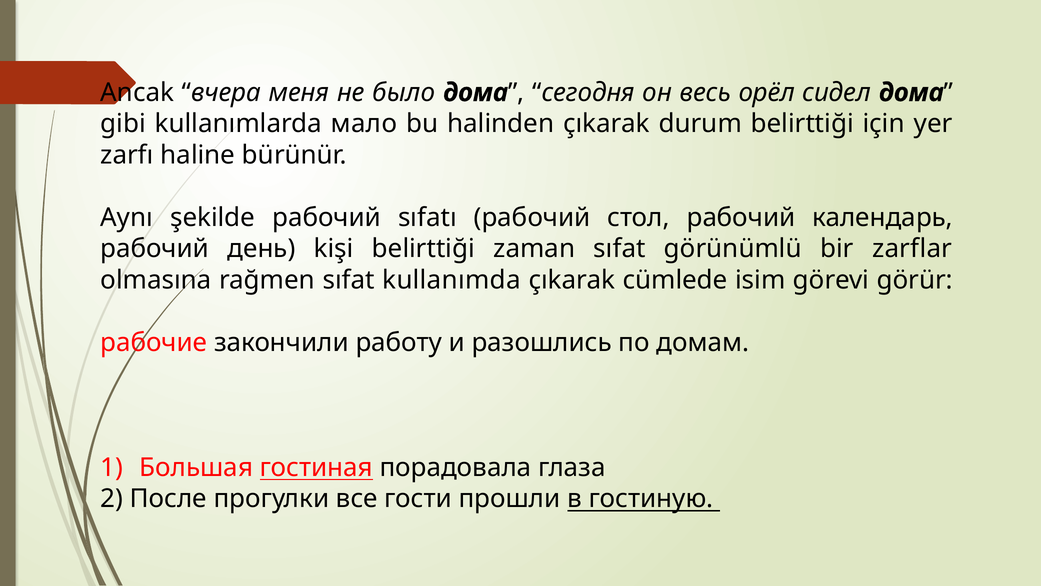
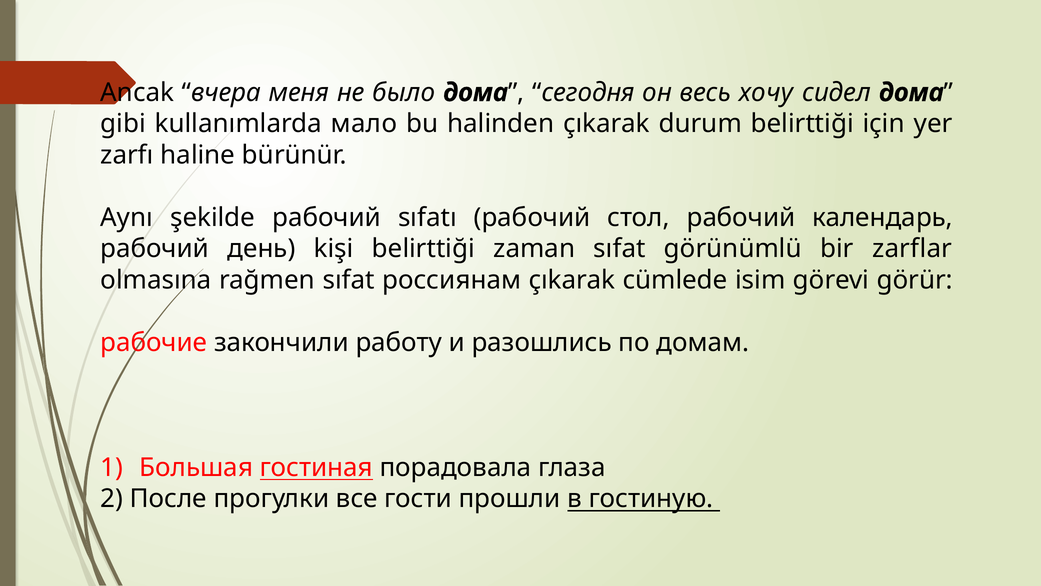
орёл: орёл -> хочу (766, 93)
kullanımda: kullanımda -> россиянам (452, 280)
